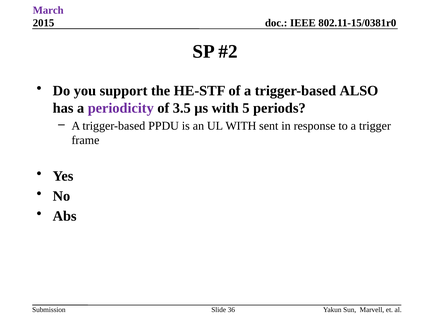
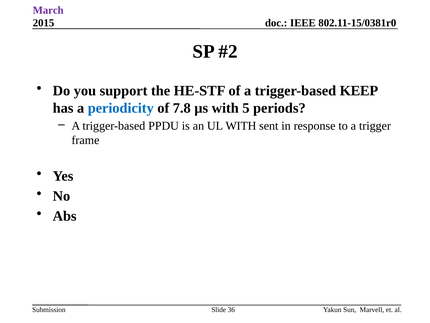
ALSO: ALSO -> KEEP (359, 91)
periodicity colour: purple -> blue (121, 108)
3.5: 3.5 -> 7.8 (182, 108)
